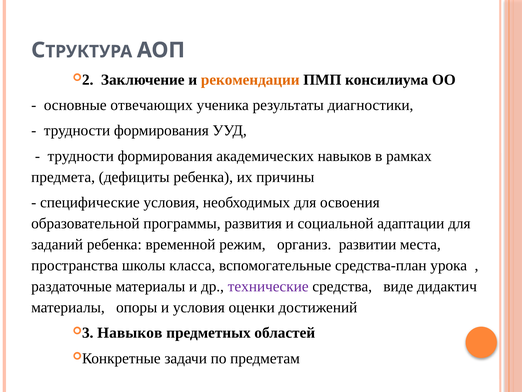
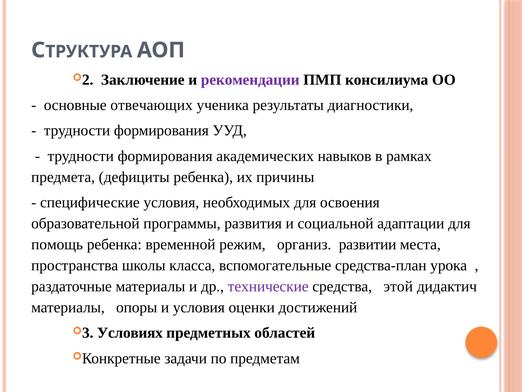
рекомендации colour: orange -> purple (250, 80)
заданий: заданий -> помощь (57, 244)
виде: виде -> этой (398, 286)
Навыков: Навыков -> Условиях (130, 333)
